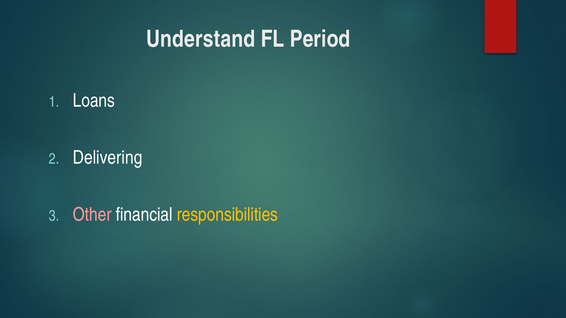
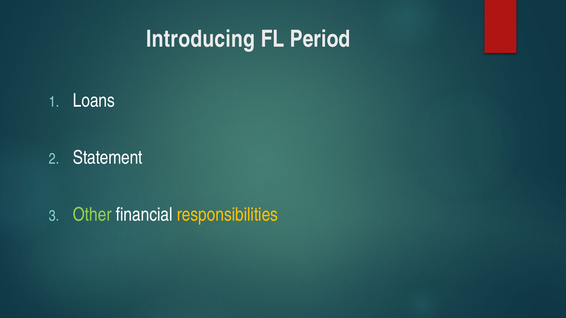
Understand: Understand -> Introducing (201, 39)
Delivering: Delivering -> Statement (108, 158)
Other colour: pink -> light green (92, 215)
